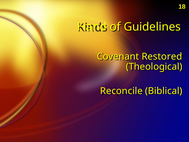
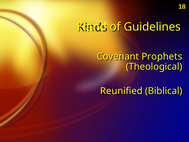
Restored: Restored -> Prophets (162, 56)
Reconcile: Reconcile -> Reunified (121, 91)
